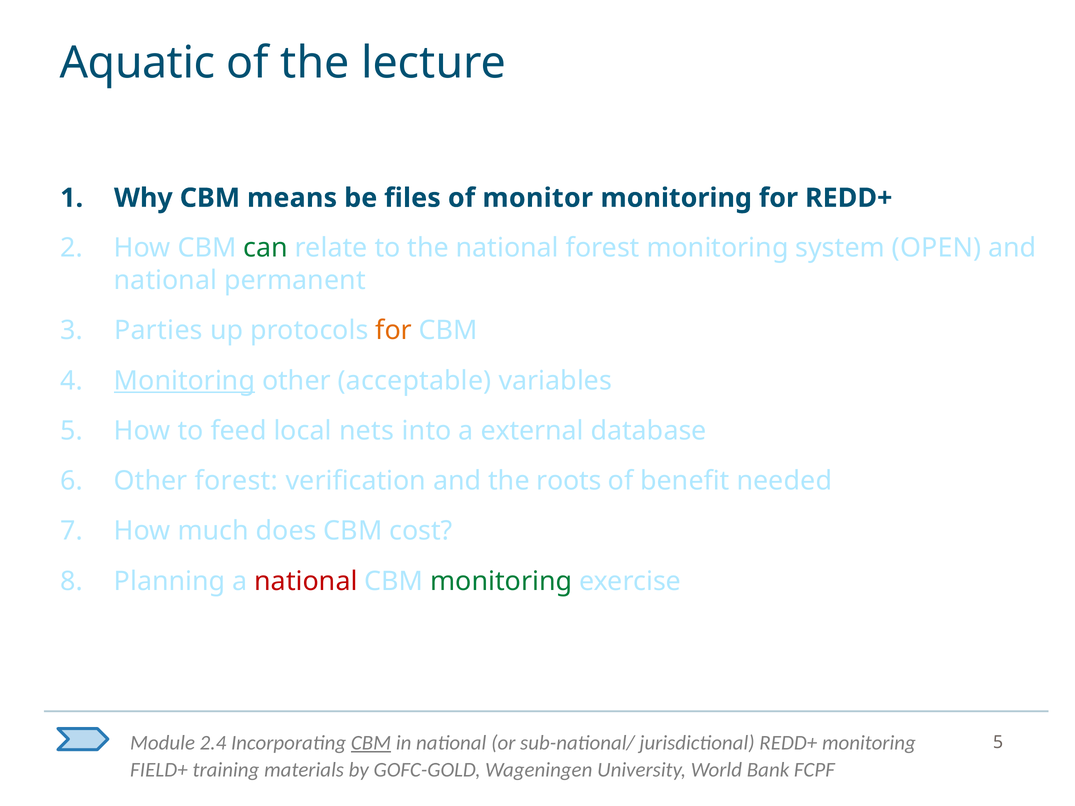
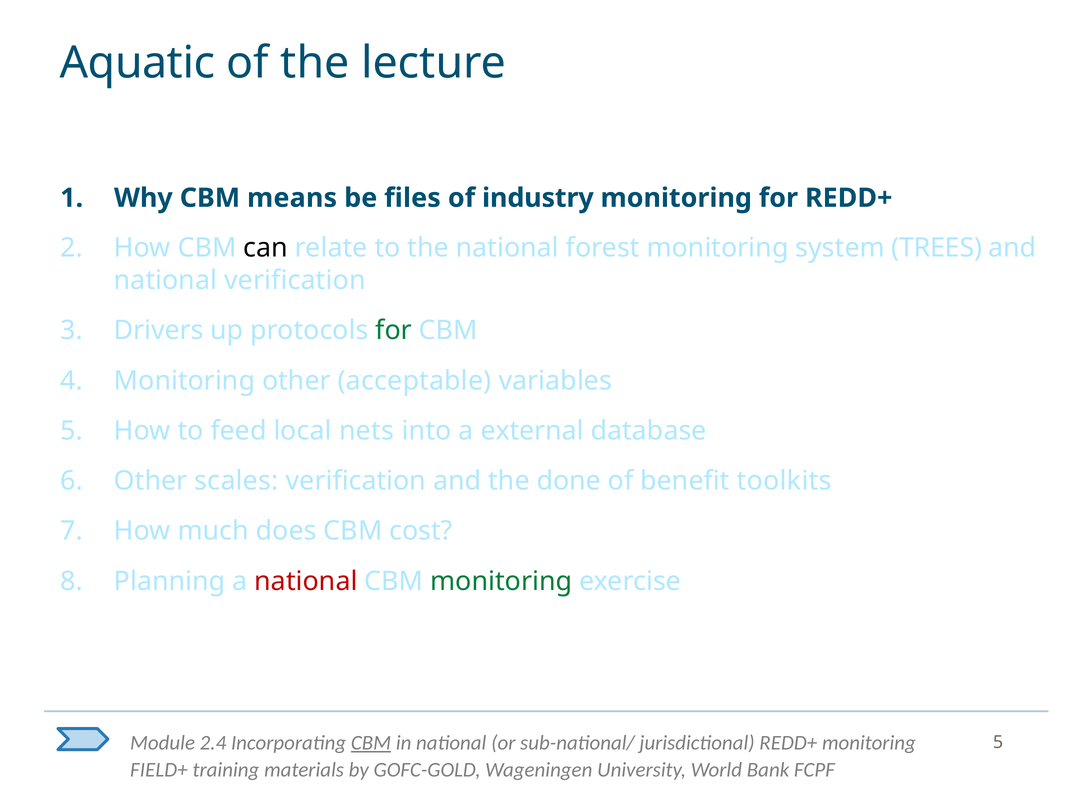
monitor: monitor -> industry (538, 198)
can colour: green -> black (266, 248)
OPEN: OPEN -> TREES (937, 248)
national permanent: permanent -> verification (295, 280)
Parties: Parties -> Drivers (159, 331)
for colour: orange -> green (394, 331)
Monitoring underline: present -> none (185, 381)
Other forest: forest -> scales (237, 481)
roots: roots -> done (569, 481)
needed: needed -> toolkits (784, 481)
